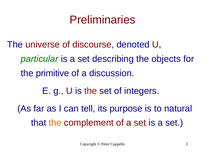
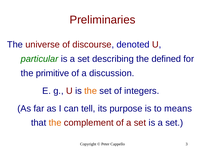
objects: objects -> defined (166, 59)
the colour: red -> orange (91, 91)
natural: natural -> means (178, 108)
